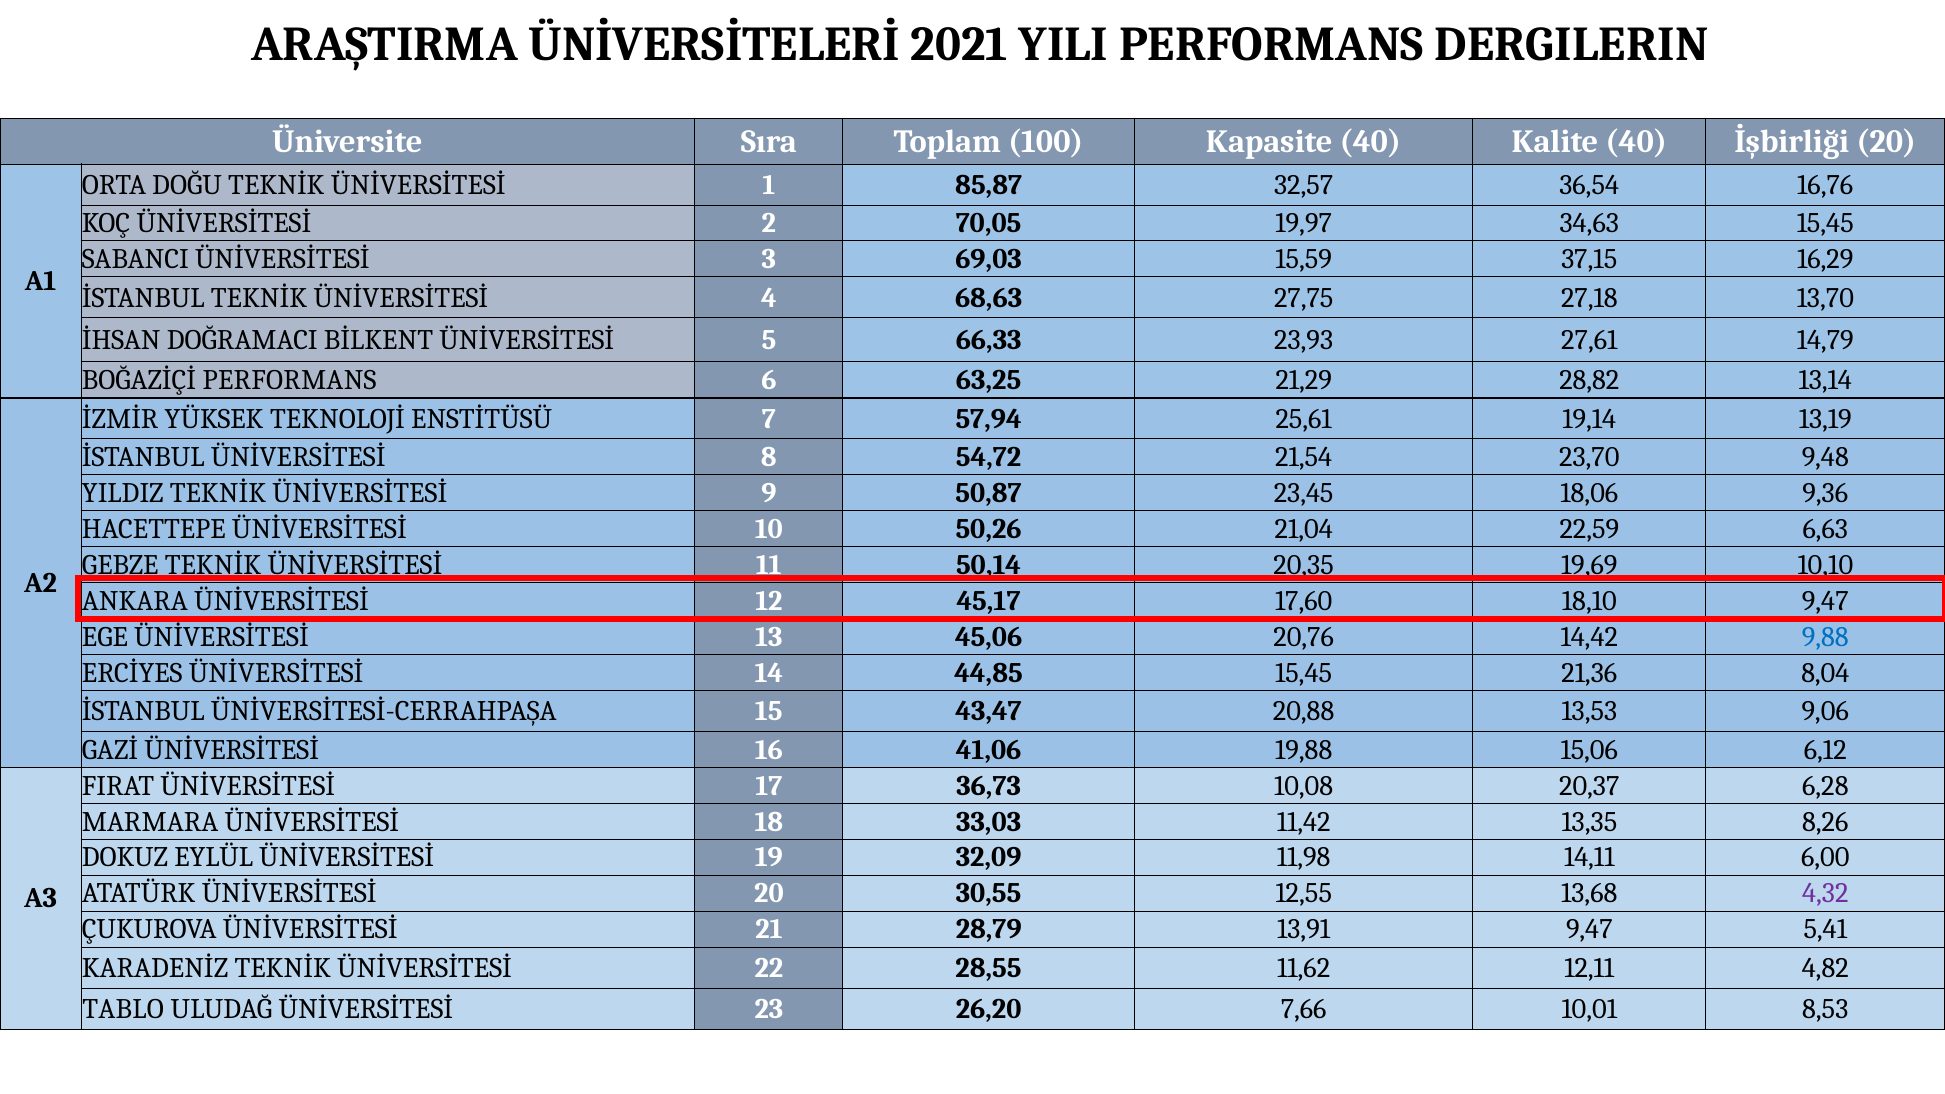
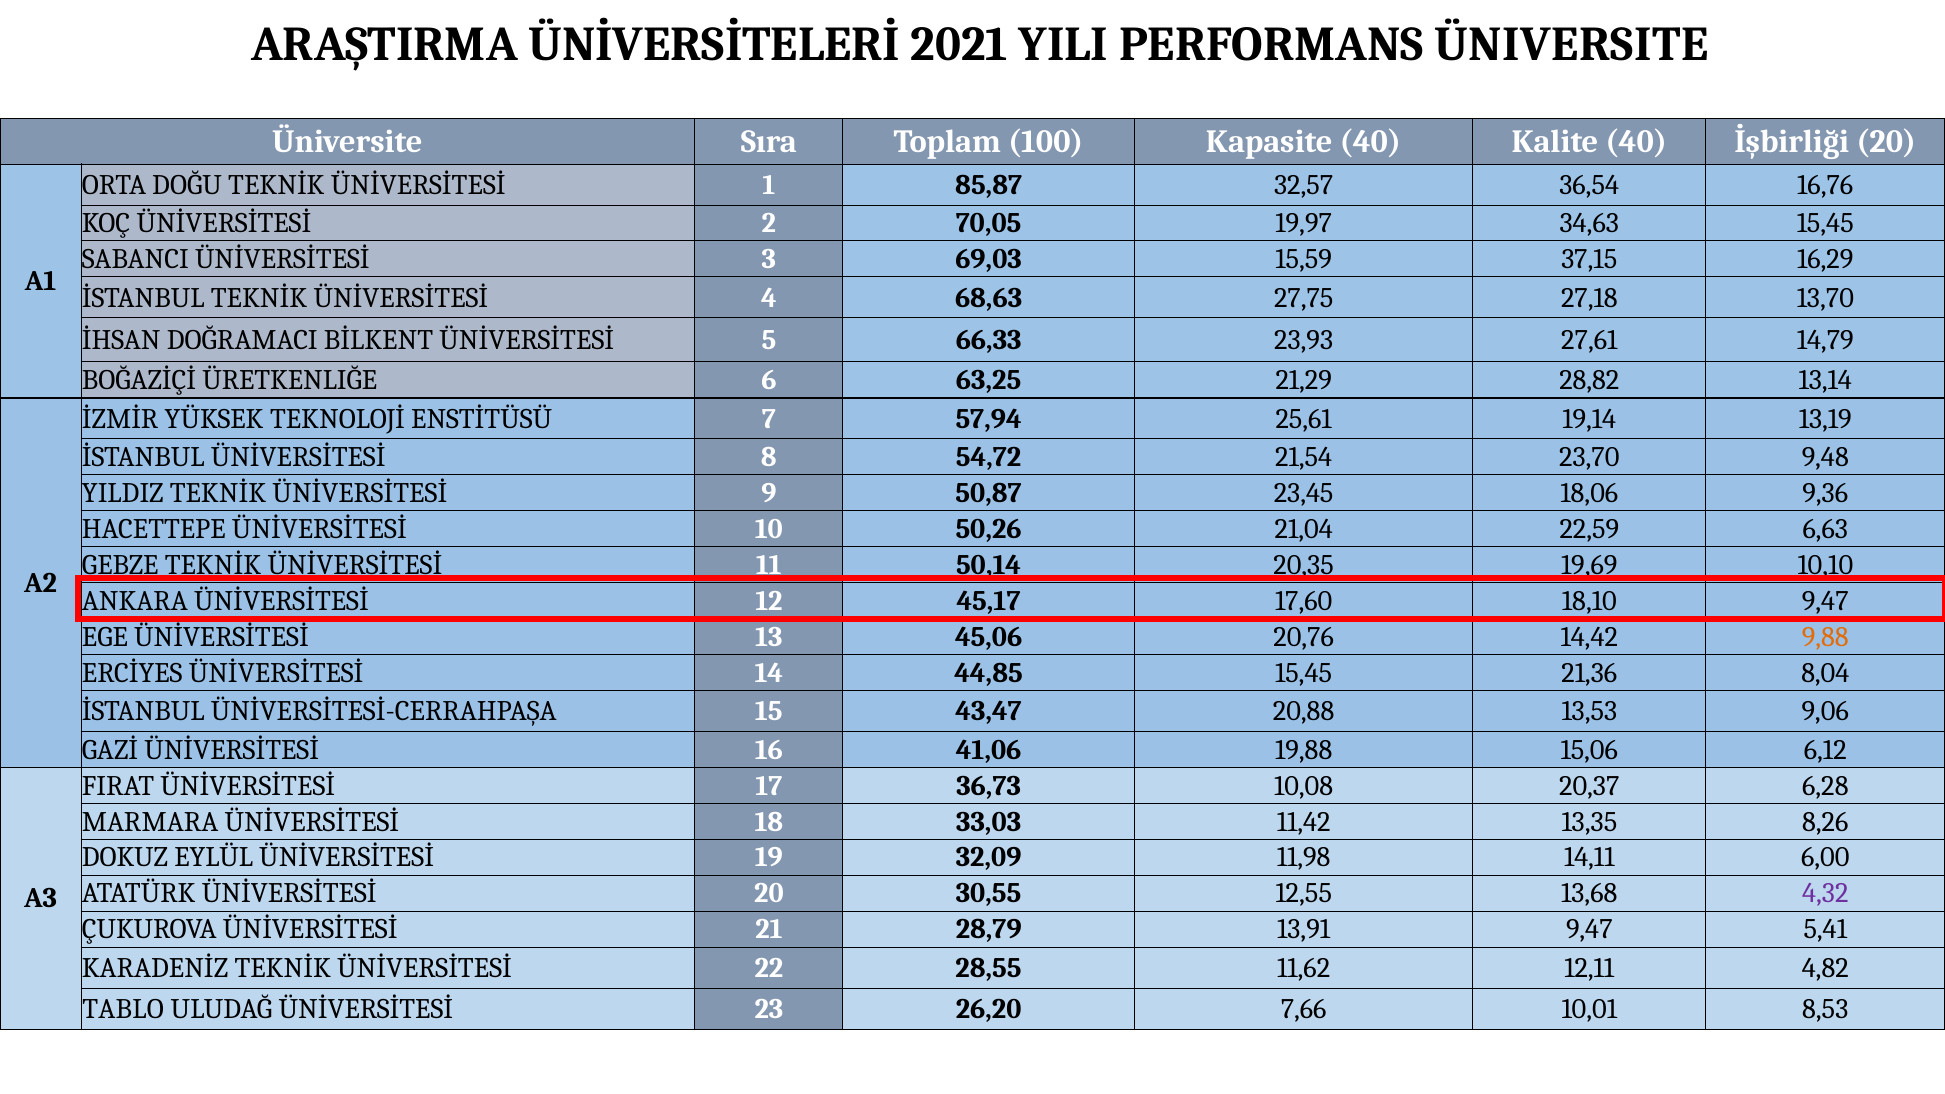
PERFORMANS DERGILERIN: DERGILERIN -> ÜNIVERSITE (1572, 45)
BOĞAZİÇİ PERFORMANS: PERFORMANS -> ÜRETKENLIĞE (290, 380)
9,88 colour: blue -> orange (1825, 637)
